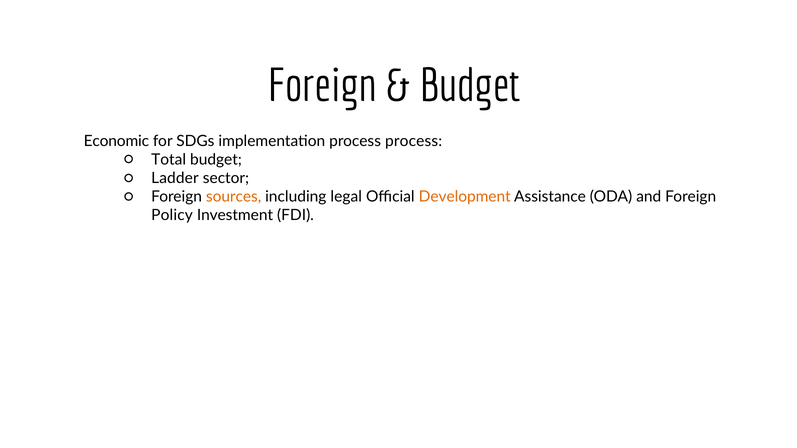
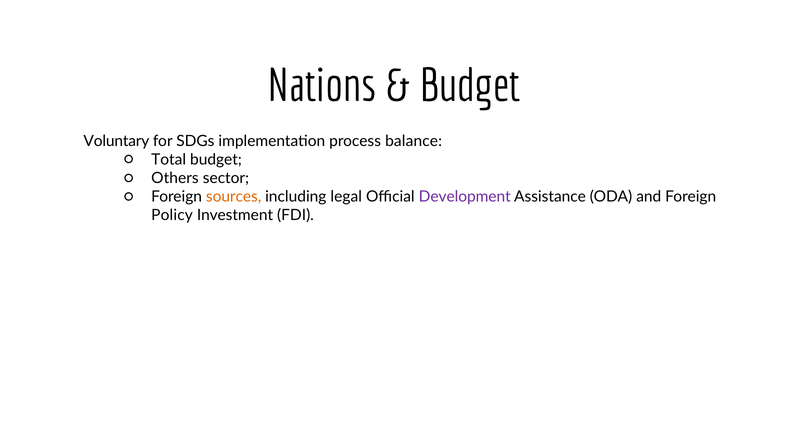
Foreign: Foreign -> Nations (322, 86)
Economic: Economic -> Voluntary (116, 141)
process process: process -> balance (414, 141)
Ladder: Ladder -> Others (175, 178)
Development colour: orange -> purple (465, 197)
